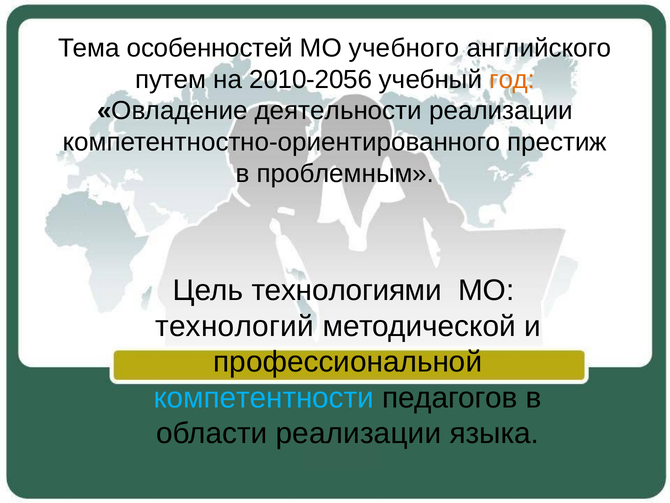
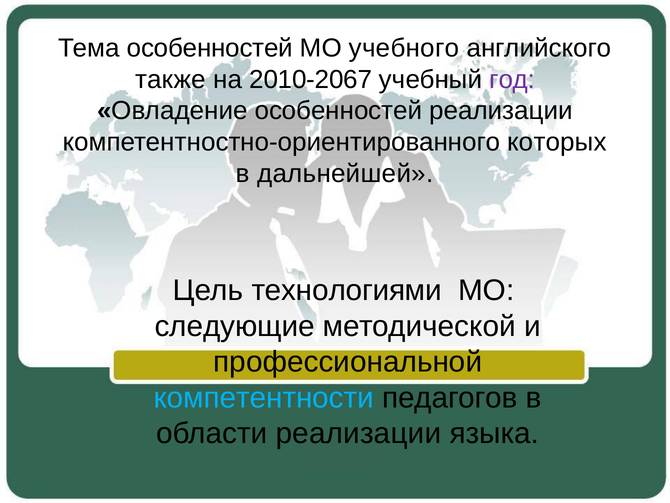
путем: путем -> также (170, 79)
2010-2056: 2010-2056 -> 2010-2067 (311, 79)
год colour: orange -> purple (512, 79)
Овладение деятельности: деятельности -> особенностей (338, 111)
престиж: престиж -> которых (557, 142)
проблемным: проблемным -> дальнейшей (345, 173)
технологий: технологий -> следующие (235, 326)
